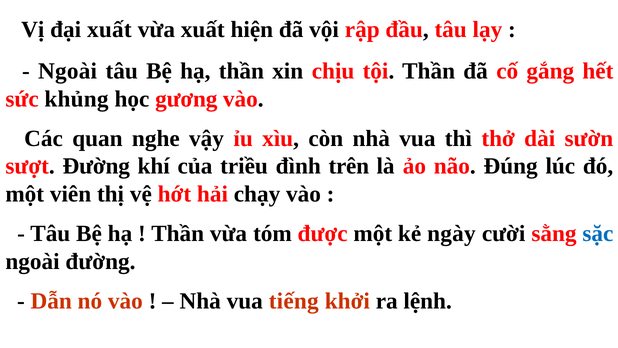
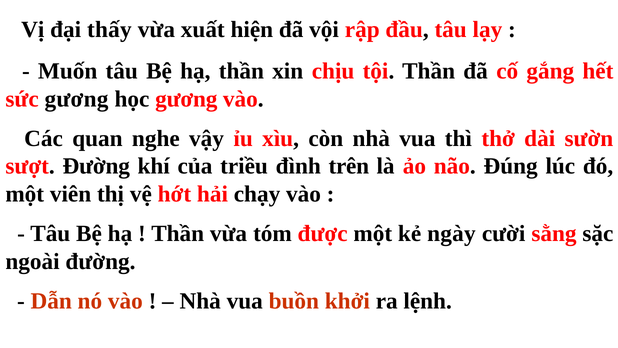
đại xuất: xuất -> thấy (109, 29)
Ngoài: Ngoài -> Muốn (68, 71)
sức khủng: khủng -> gương (77, 99)
sặc colour: blue -> black (598, 234)
tiếng: tiếng -> buồn (294, 301)
